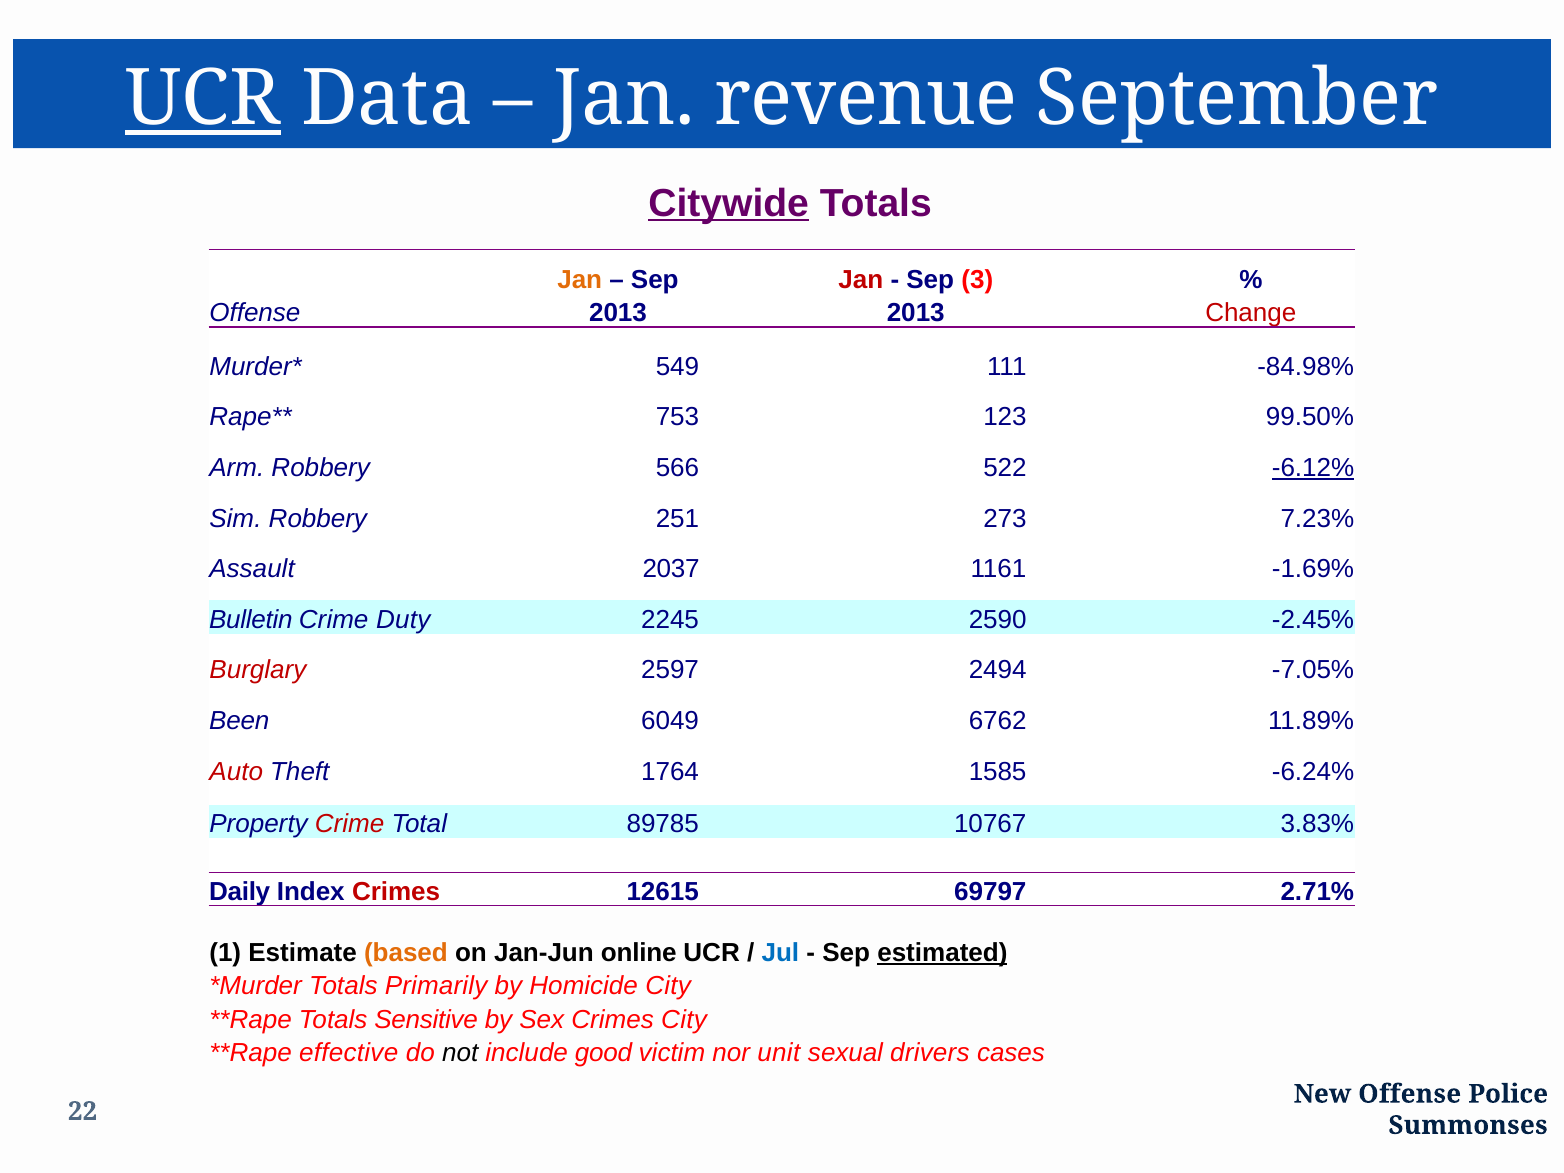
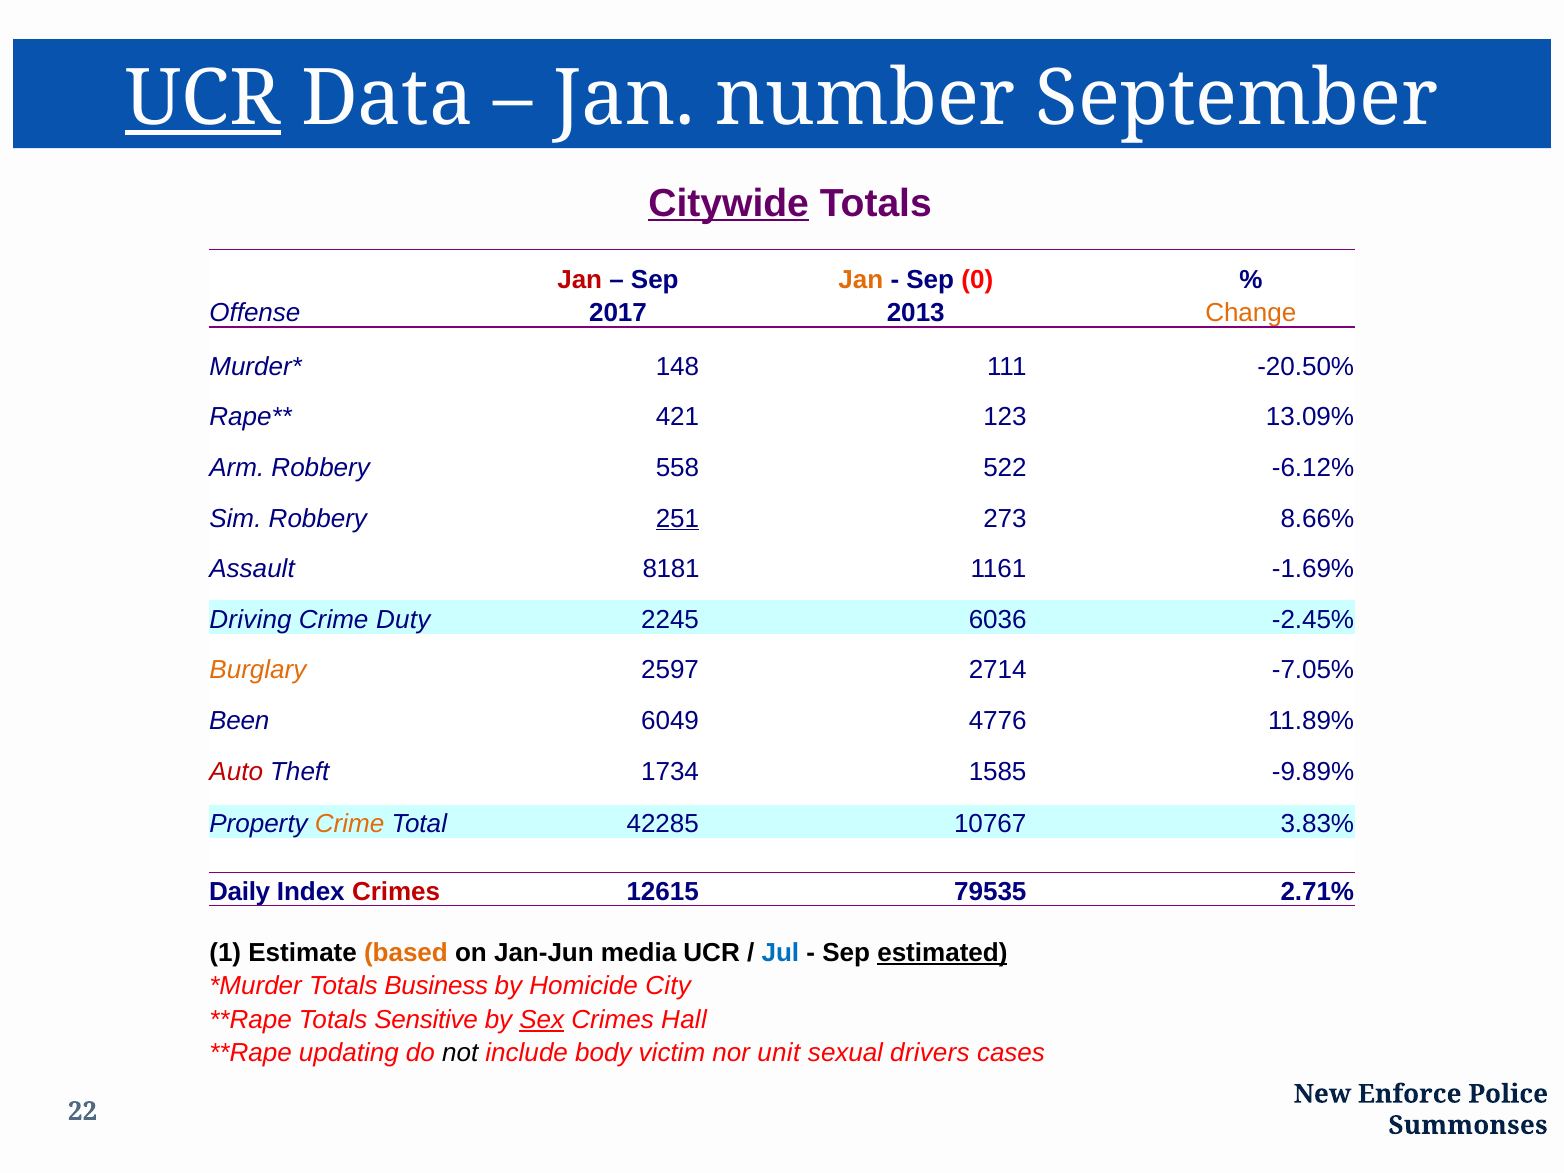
revenue: revenue -> number (866, 99)
Jan colour: orange -> red (580, 280)
Jan colour: red -> orange (861, 280)
3: 3 -> 0 (977, 280)
Offense 2013: 2013 -> 2017 (618, 313)
Change colour: red -> orange (1251, 313)
549: 549 -> 148 (677, 367)
-84.98%: -84.98% -> -20.50% (1306, 367)
753: 753 -> 421 (677, 417)
99.50%: 99.50% -> 13.09% (1310, 417)
566: 566 -> 558 (677, 468)
-6.12% underline: present -> none (1313, 468)
251 underline: none -> present (677, 518)
7.23%: 7.23% -> 8.66% (1317, 518)
2037: 2037 -> 8181 (671, 569)
Bulletin: Bulletin -> Driving (251, 620)
2590: 2590 -> 6036 (998, 620)
Burglary colour: red -> orange (258, 670)
2494: 2494 -> 2714 (998, 670)
6762: 6762 -> 4776 (998, 721)
1764: 1764 -> 1734 (670, 772)
-6.24%: -6.24% -> -9.89% (1313, 772)
Crime colour: red -> orange (350, 824)
89785: 89785 -> 42285 (663, 824)
69797: 69797 -> 79535 (990, 892)
online: online -> media (639, 953)
Primarily: Primarily -> Business (436, 986)
Sex underline: none -> present (542, 1020)
Crimes City: City -> Hall (684, 1020)
effective: effective -> updating (349, 1053)
good: good -> body (603, 1053)
New Offense: Offense -> Enforce (1410, 1094)
